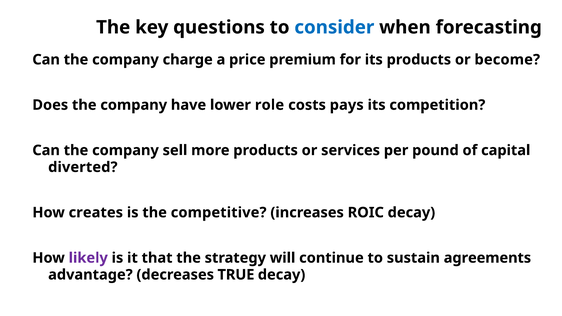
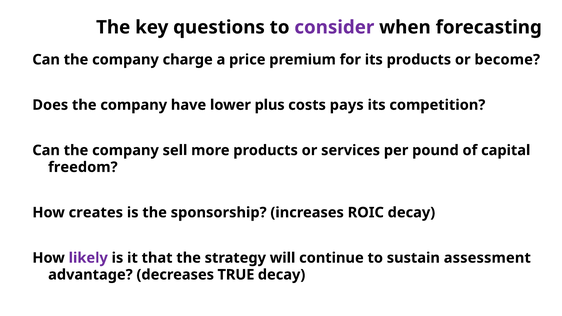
consider colour: blue -> purple (334, 27)
role: role -> plus (270, 105)
diverted: diverted -> freedom (83, 167)
competitive: competitive -> sponsorship (219, 213)
agreements: agreements -> assessment (487, 258)
